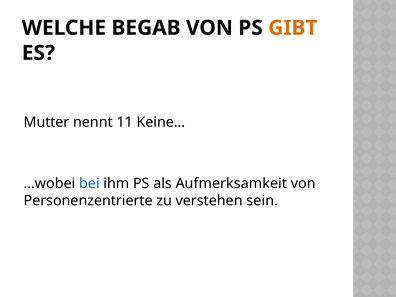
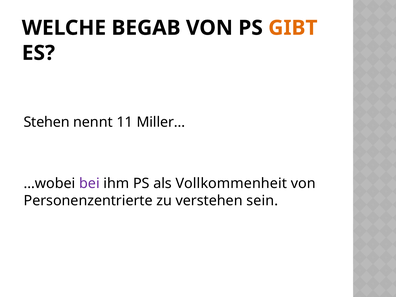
Mutter: Mutter -> Stehen (47, 122)
Keine…: Keine… -> Miller… (161, 122)
bei colour: blue -> purple (89, 184)
Aufmerksamkeit: Aufmerksamkeit -> Vollkommenheit (231, 184)
